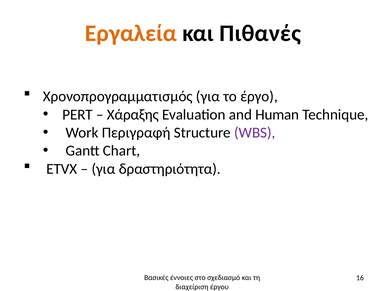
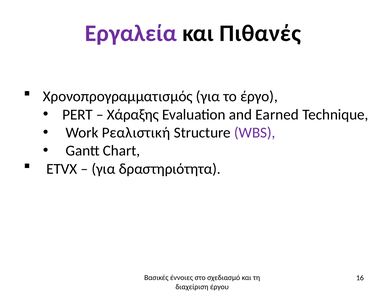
Εργαλεία colour: orange -> purple (131, 33)
Human: Human -> Earned (277, 114)
Περιγραφή: Περιγραφή -> Ρεαλιστική (136, 132)
